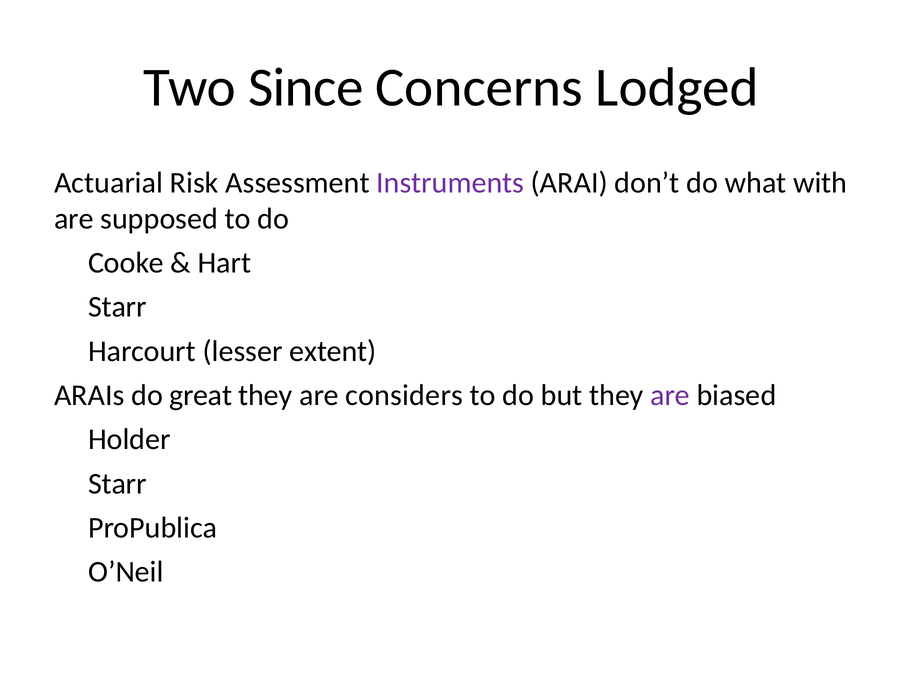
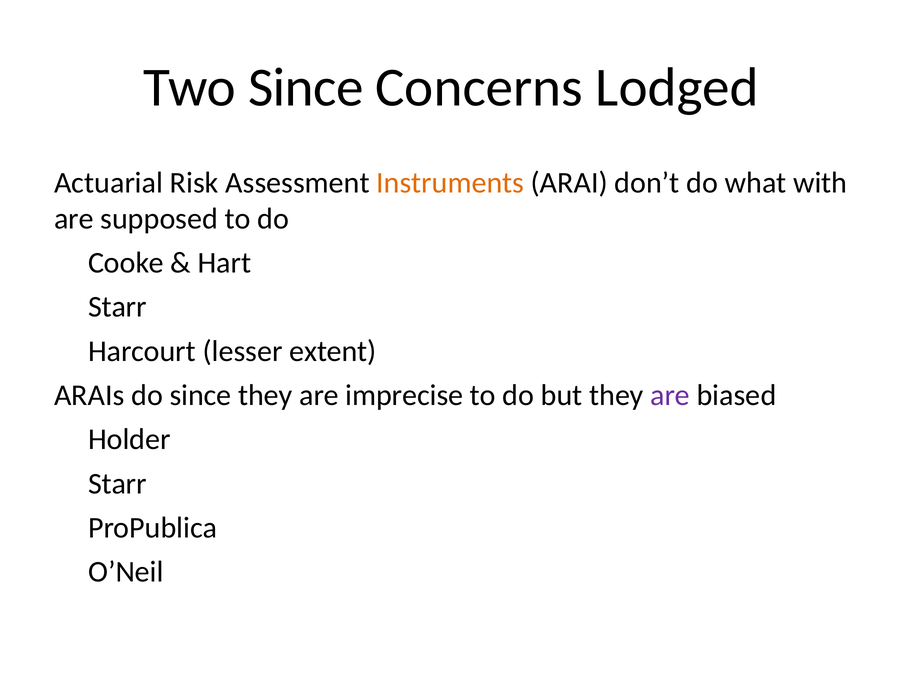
Instruments colour: purple -> orange (450, 183)
do great: great -> since (201, 395)
considers: considers -> imprecise (404, 395)
